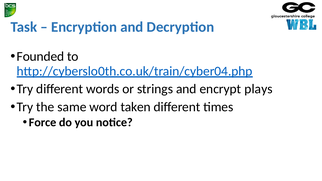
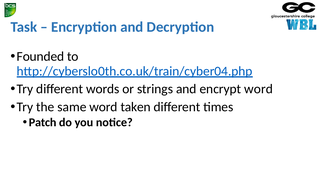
encrypt plays: plays -> word (259, 89)
Force: Force -> Patch (43, 122)
